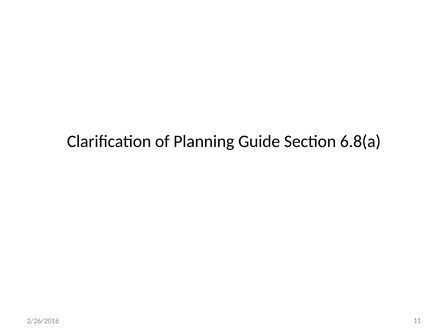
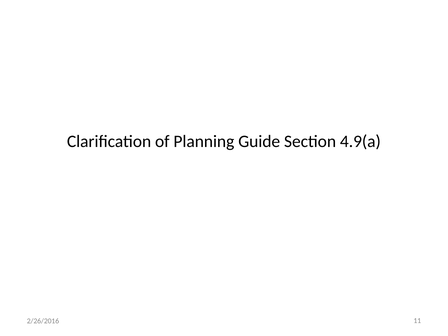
6.8(a: 6.8(a -> 4.9(a (360, 142)
